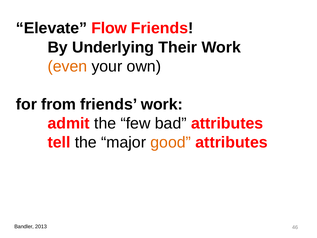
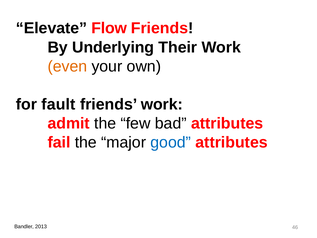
from: from -> fault (58, 104)
tell: tell -> fail (59, 142)
good colour: orange -> blue (171, 142)
